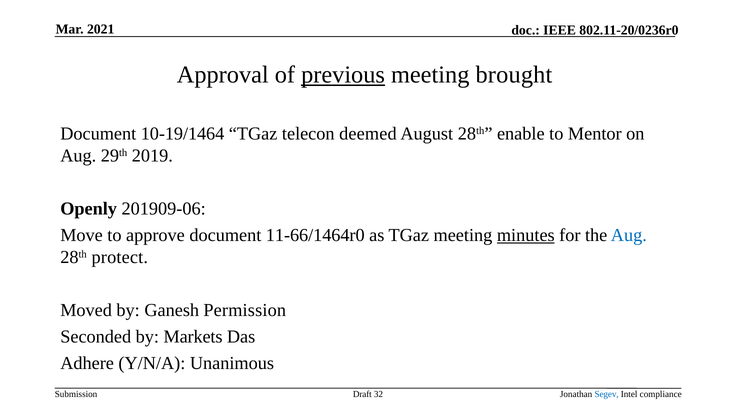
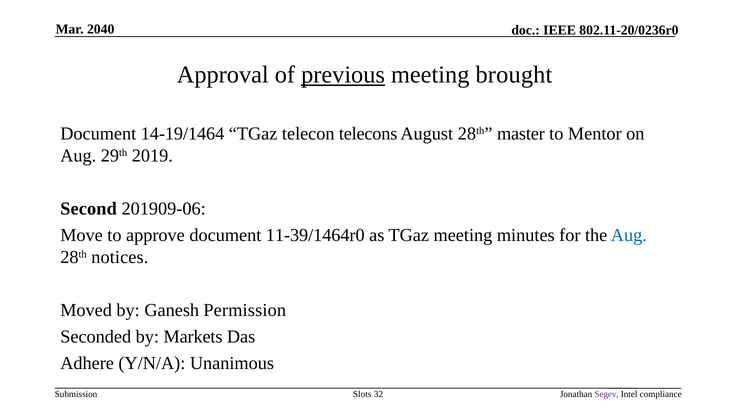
2021: 2021 -> 2040 (101, 29)
10-19/1464: 10-19/1464 -> 14-19/1464 (183, 134)
deemed: deemed -> telecons (368, 134)
enable: enable -> master (521, 134)
Openly: Openly -> Second (89, 208)
11-66/1464r0: 11-66/1464r0 -> 11-39/1464r0 (315, 235)
minutes underline: present -> none (526, 235)
protect: protect -> notices (120, 257)
Draft: Draft -> Slots (362, 394)
Segev colour: blue -> purple (607, 394)
